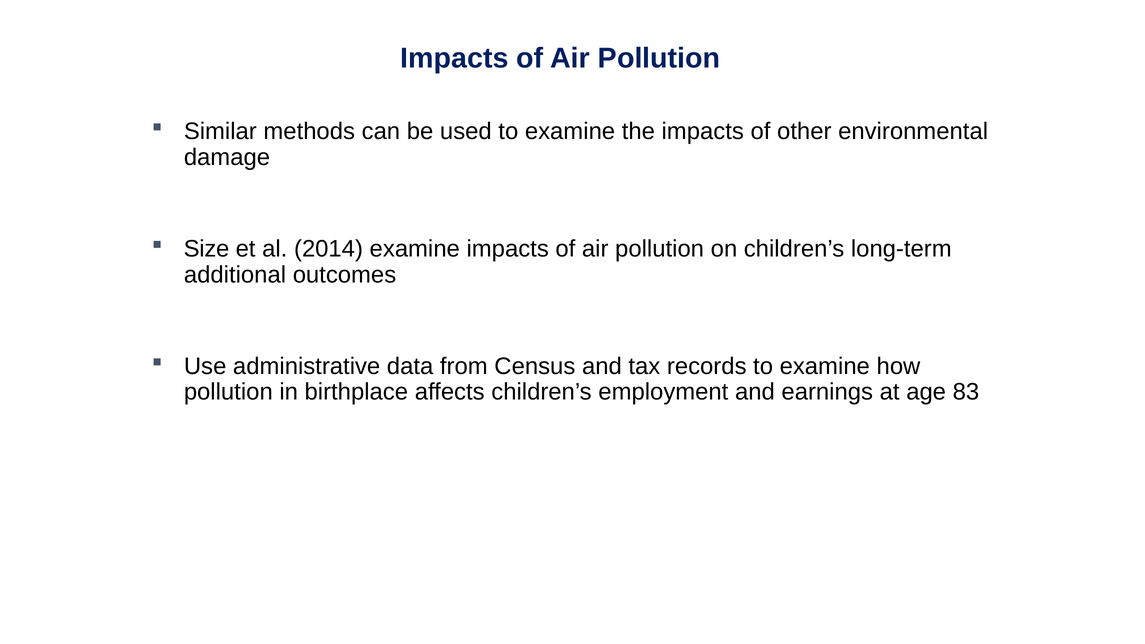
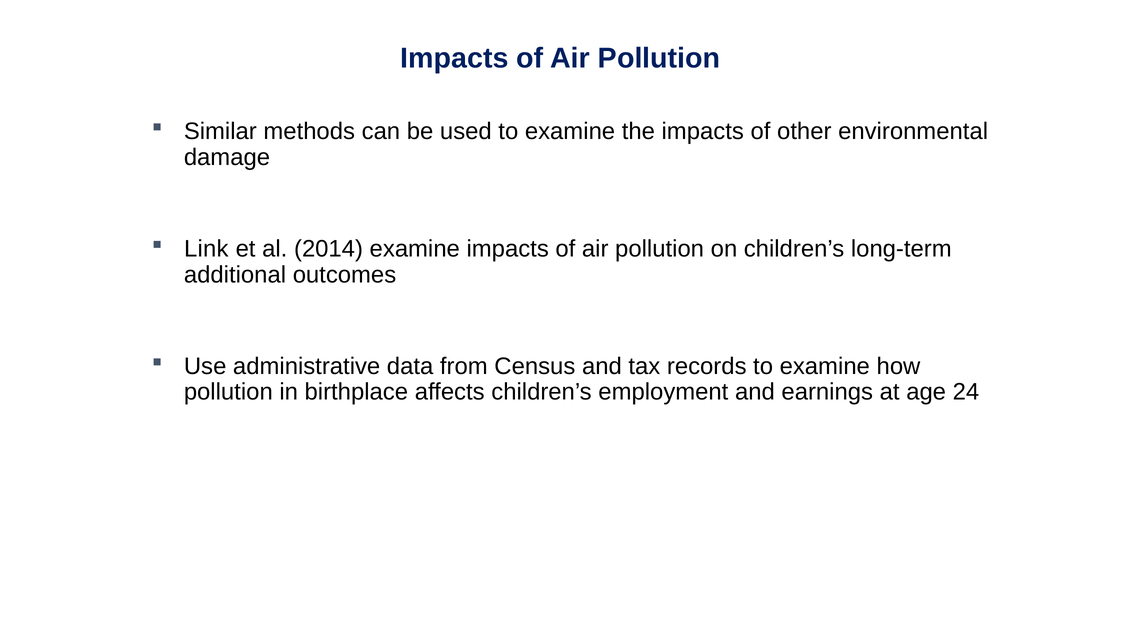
Size: Size -> Link (206, 249)
83: 83 -> 24 (966, 392)
